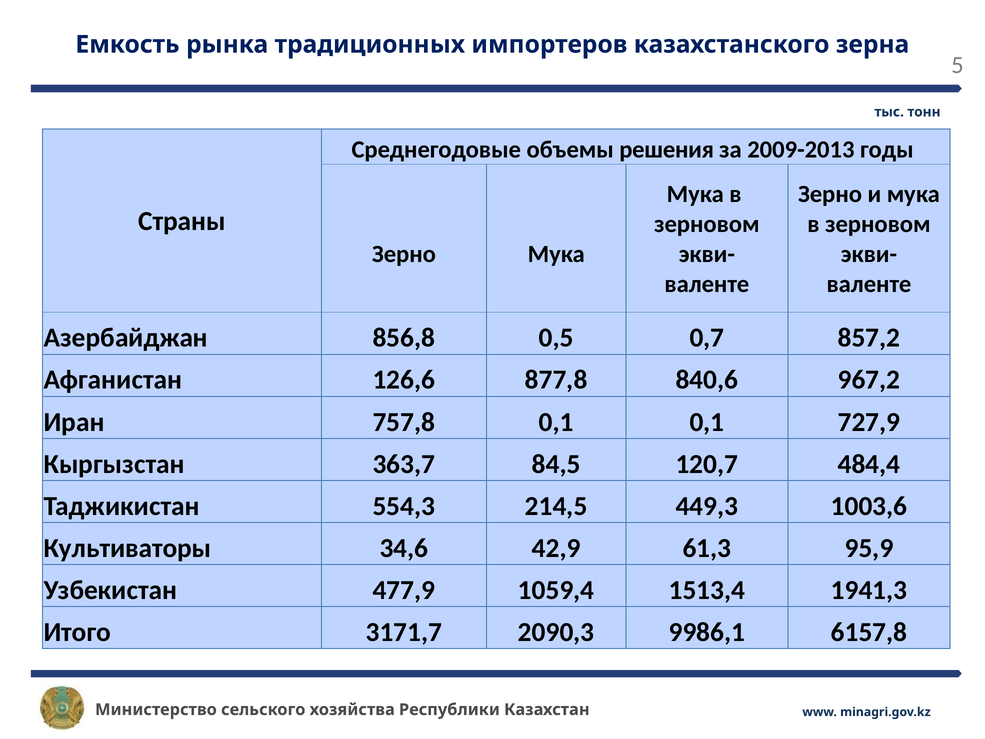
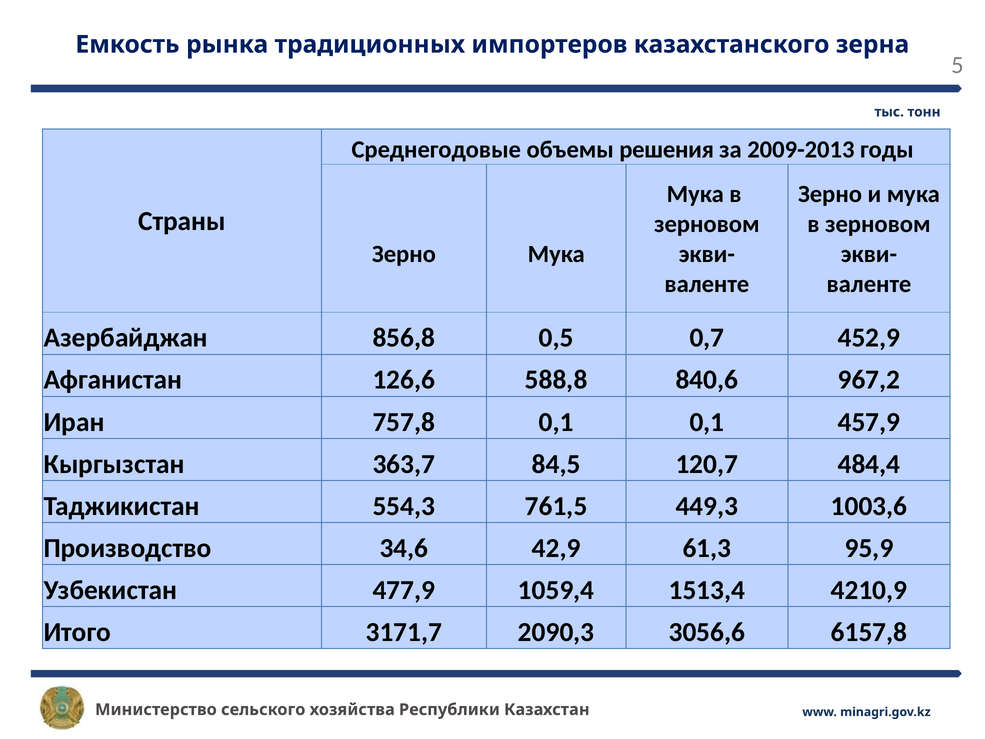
857,2: 857,2 -> 452,9 (869, 338)
877,8: 877,8 -> 588,8 (556, 380)
727,9: 727,9 -> 457,9 (869, 422)
214,5: 214,5 -> 761,5 (556, 506)
Культиваторы: Культиваторы -> Производство (127, 548)
1941,3: 1941,3 -> 4210,9 (869, 590)
9986,1: 9986,1 -> 3056,6 (707, 632)
